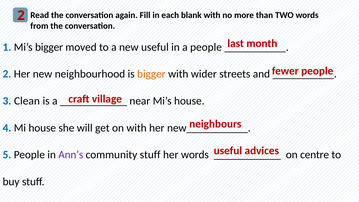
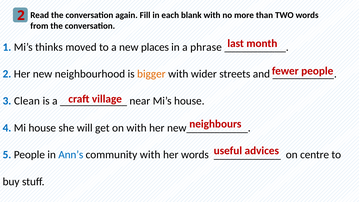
Mi’s bigger: bigger -> thinks (49, 47)
new useful: useful -> places (155, 47)
a people: people -> phrase (206, 47)
Ann’s colour: purple -> blue (71, 155)
community stuff: stuff -> with (150, 155)
